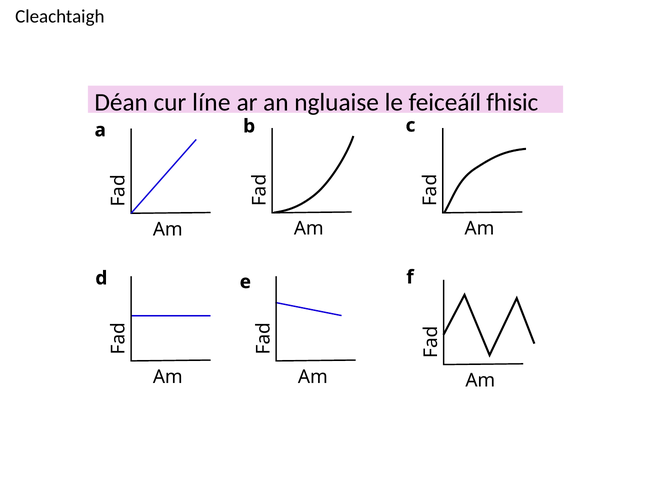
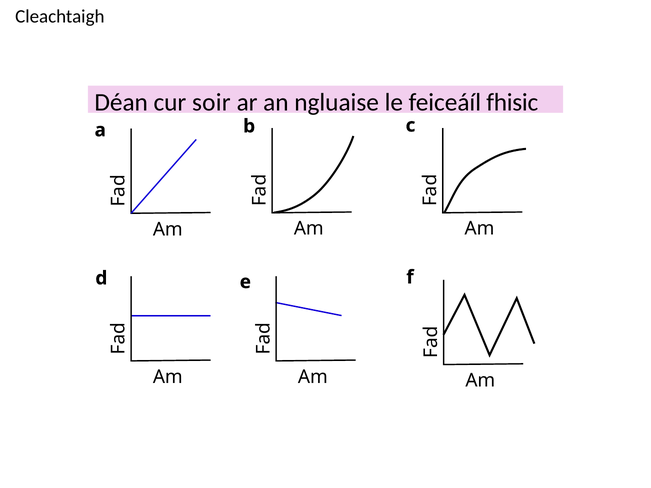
líne: líne -> soir (211, 102)
